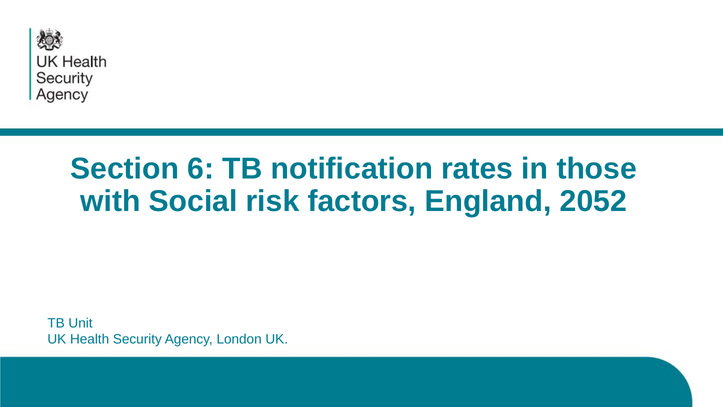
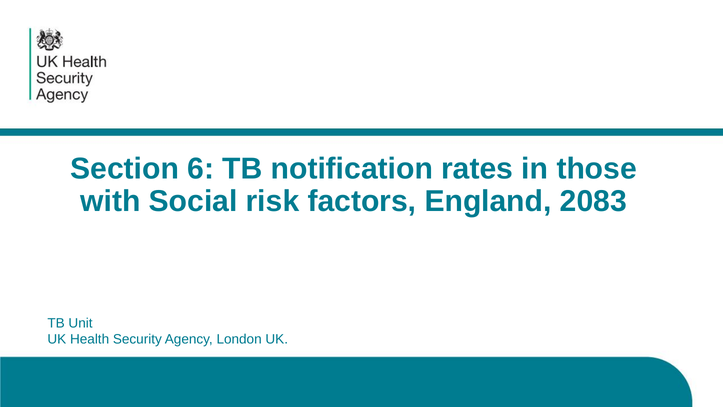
2052: 2052 -> 2083 (593, 201)
